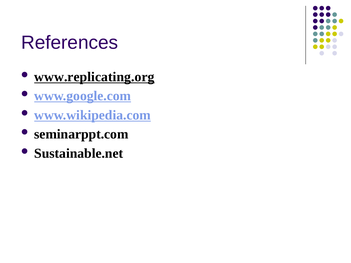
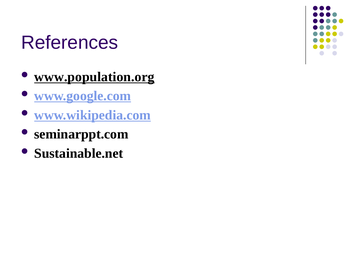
www.replicating.org: www.replicating.org -> www.population.org (94, 77)
